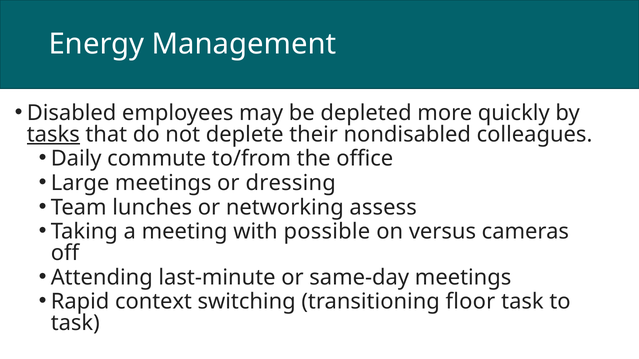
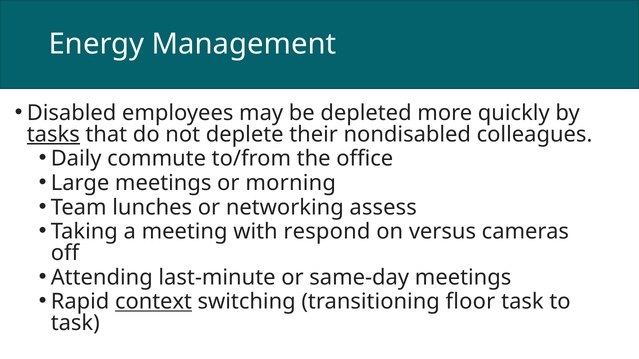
dressing: dressing -> morning (291, 183)
possible: possible -> respond (327, 232)
context underline: none -> present (153, 302)
